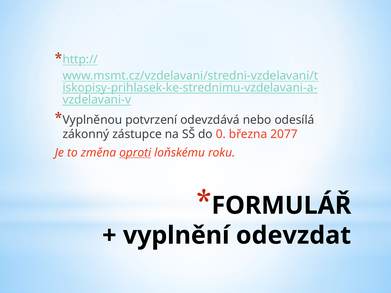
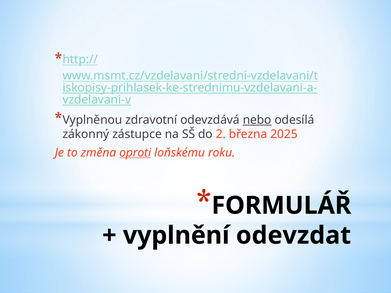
potvrzení: potvrzení -> zdravotní (151, 120)
nebo underline: none -> present (257, 120)
0: 0 -> 2 (221, 134)
2077: 2077 -> 2025 (284, 134)
